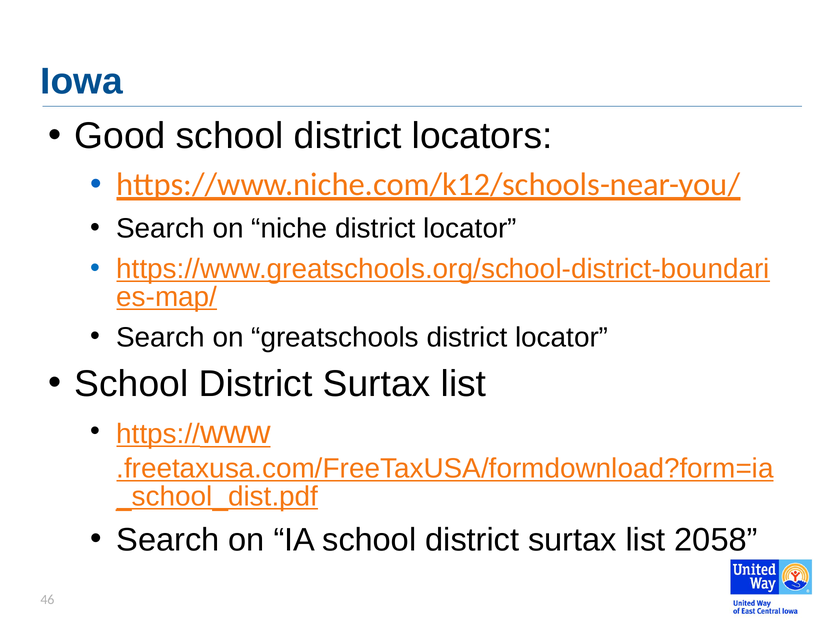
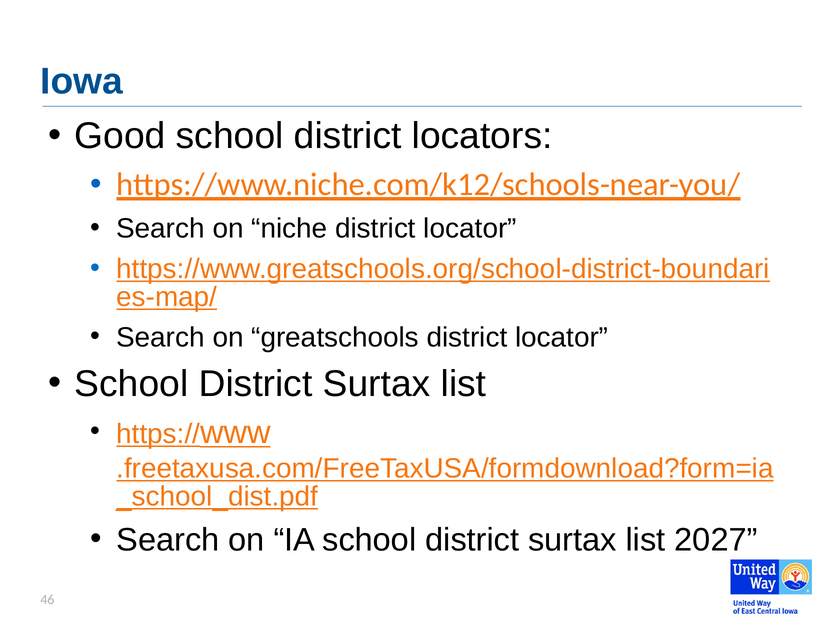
2058: 2058 -> 2027 (716, 540)
